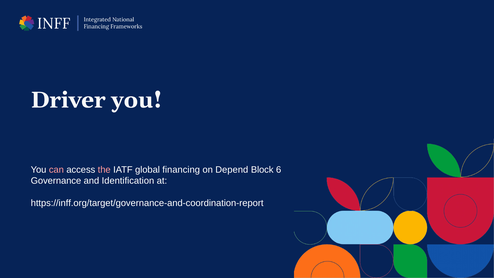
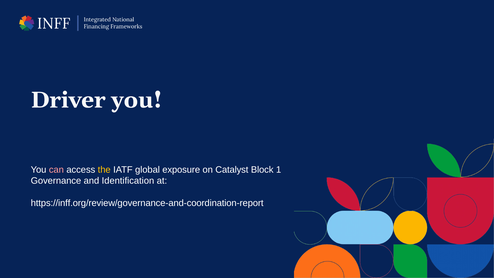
the colour: pink -> yellow (104, 170)
financing: financing -> exposure (181, 170)
Depend: Depend -> Catalyst (232, 170)
6: 6 -> 1 (279, 170)
https://inff.org/target/governance-and-coordination-report: https://inff.org/target/governance-and-coordination-report -> https://inff.org/review/governance-and-coordination-report (147, 203)
